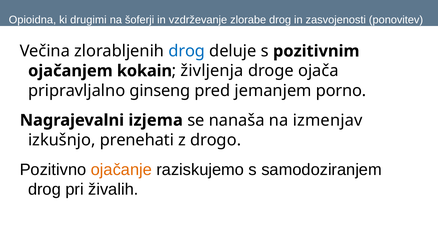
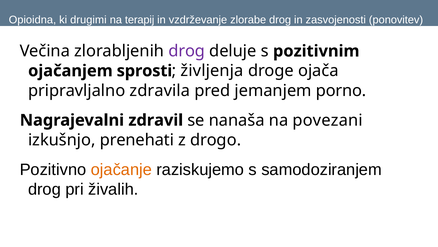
šoferji: šoferji -> terapij (140, 20)
drog colour: blue -> purple (187, 51)
kokain: kokain -> sprosti (144, 71)
ginseng: ginseng -> zdravila (160, 90)
izjema: izjema -> zdravil (156, 120)
izmenjav: izmenjav -> povezani (328, 120)
